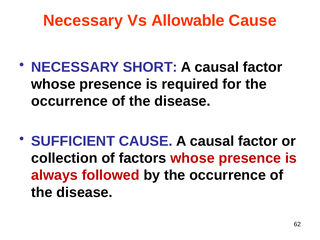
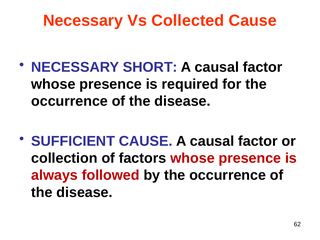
Allowable: Allowable -> Collected (188, 21)
